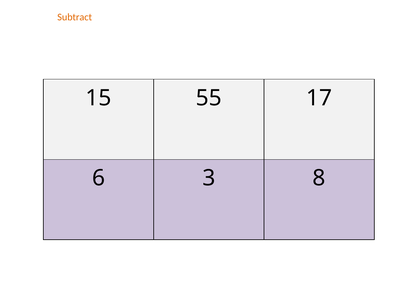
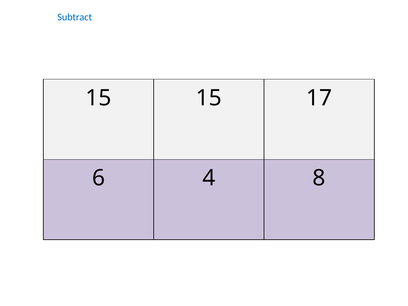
Subtract colour: orange -> blue (75, 17)
15 55: 55 -> 15 (209, 98)
3: 3 -> 4 (209, 178)
